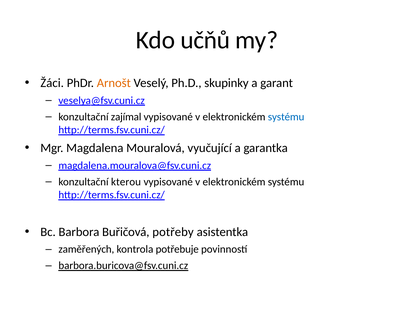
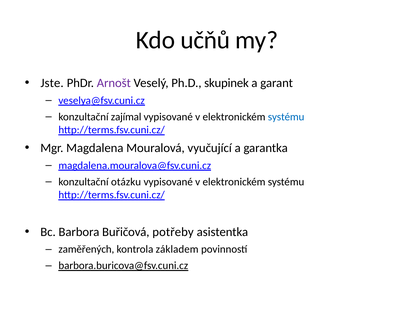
Žáci: Žáci -> Jste (52, 83)
Arnošt colour: orange -> purple (114, 83)
skupinky: skupinky -> skupinek (226, 83)
kterou: kterou -> otázku (126, 182)
potřebuje: potřebuje -> základem (177, 249)
